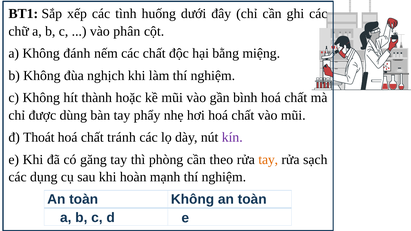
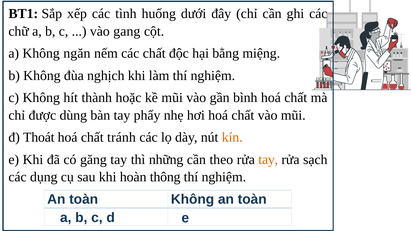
phân: phân -> gang (127, 31)
đánh: đánh -> ngăn (77, 53)
kín colour: purple -> orange (232, 137)
phòng: phòng -> những (166, 160)
mạnh: mạnh -> thông (165, 177)
